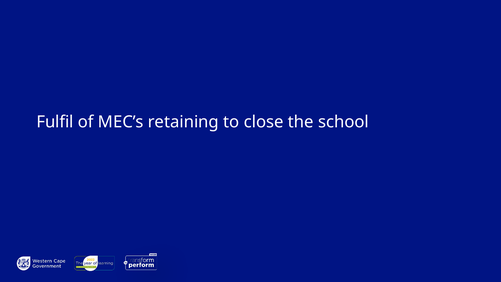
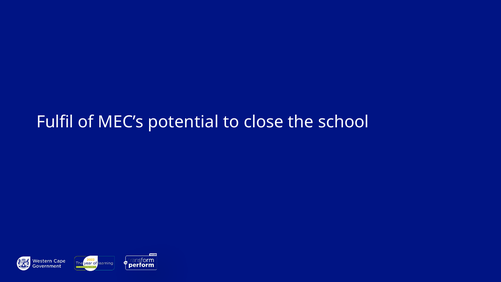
retaining: retaining -> potential (183, 122)
